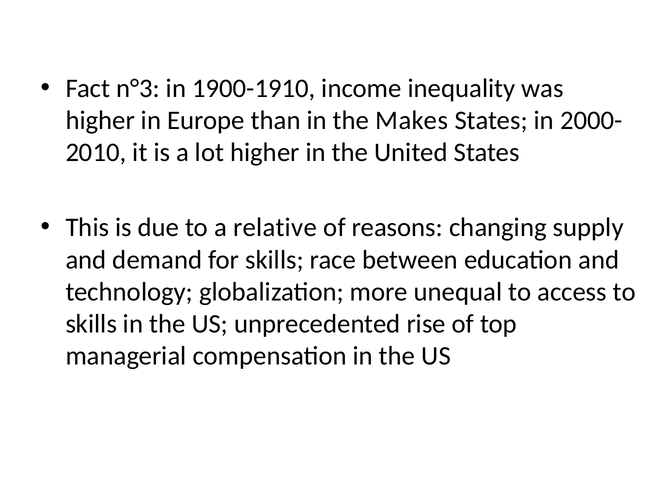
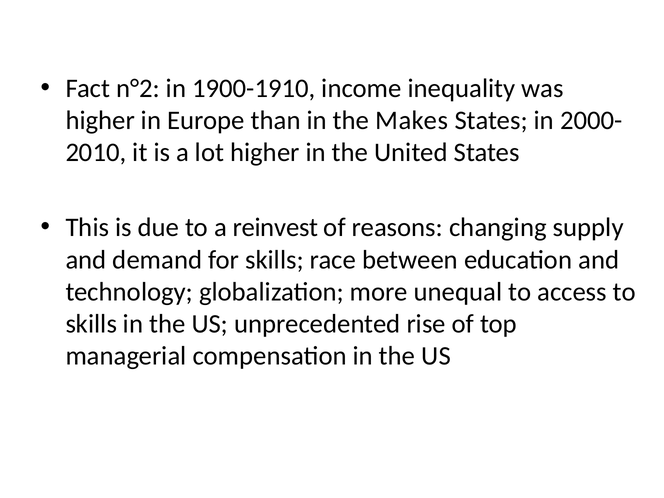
n°3: n°3 -> n°2 (138, 88)
relative: relative -> reinvest (275, 228)
